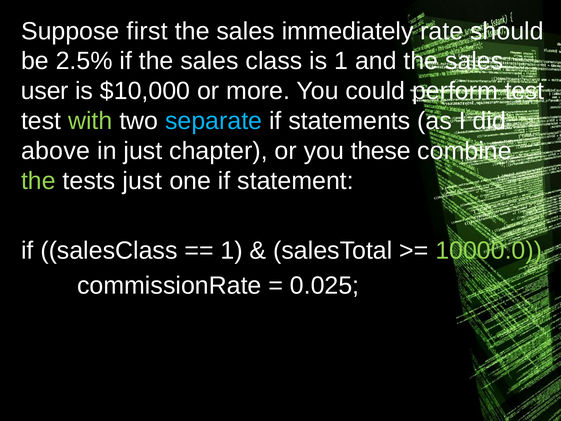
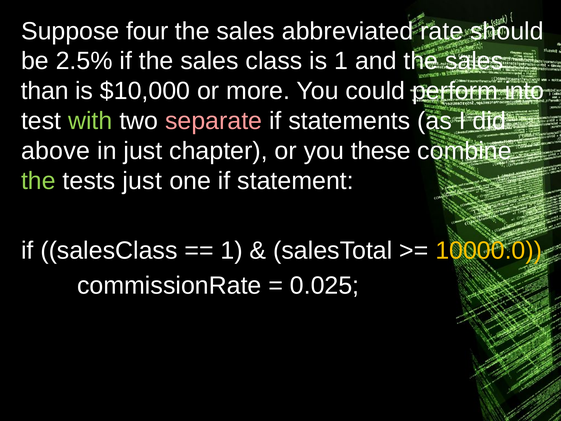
first: first -> four (147, 31)
immediately: immediately -> abbreviated (347, 31)
user: user -> than (45, 91)
perform test: test -> into (524, 91)
separate colour: light blue -> pink (214, 121)
10000.0 colour: light green -> yellow (489, 251)
